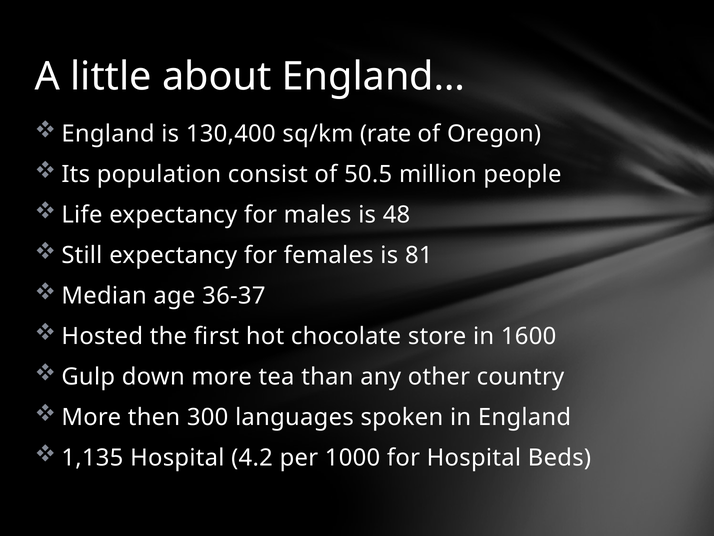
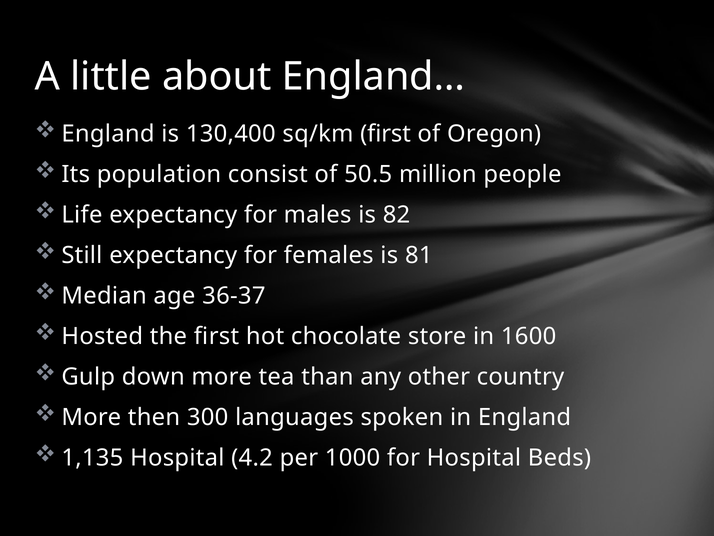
sq/km rate: rate -> first (386, 134)
48: 48 -> 82 (397, 215)
